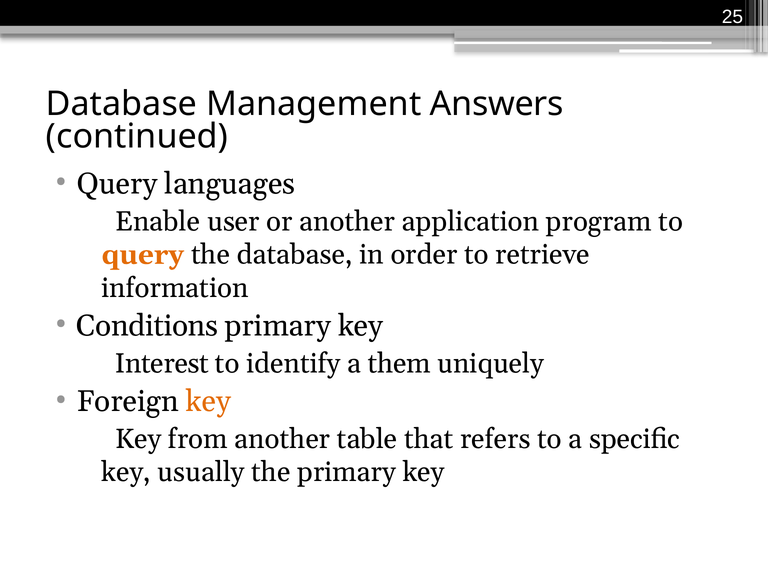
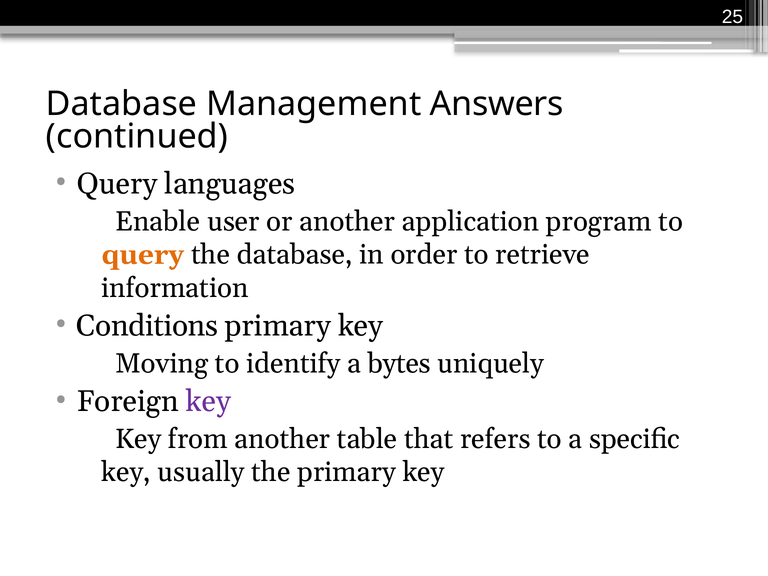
Interest: Interest -> Moving (162, 363)
them: them -> bytes (399, 363)
key colour: orange -> purple (208, 401)
